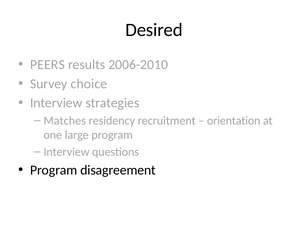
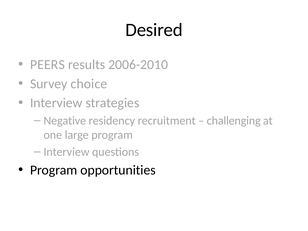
Matches: Matches -> Negative (65, 121)
orientation: orientation -> challenging (234, 121)
disagreement: disagreement -> opportunities (118, 170)
